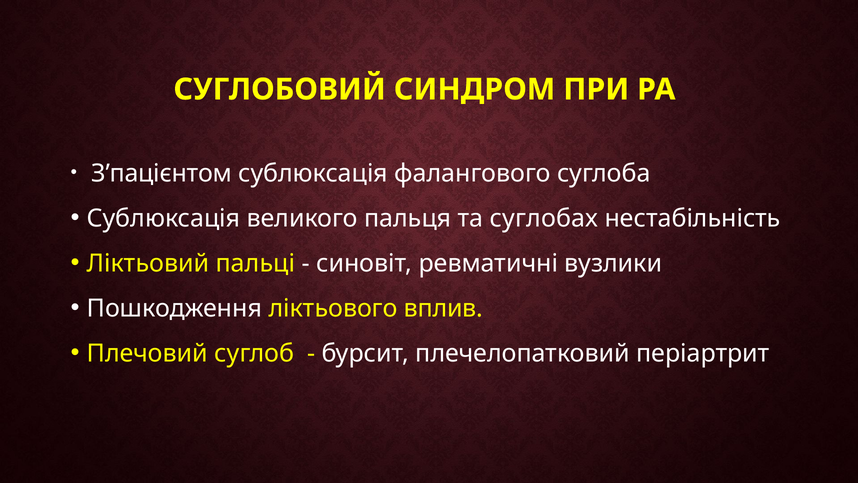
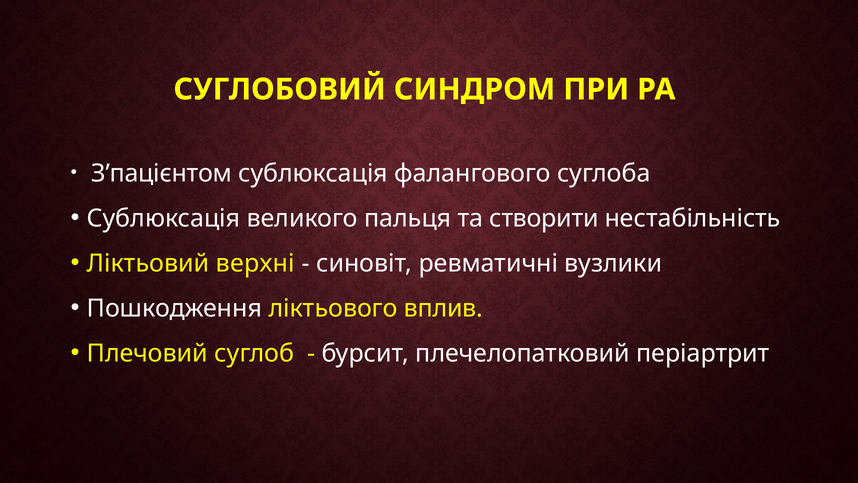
суглобах: суглобах -> створити (544, 218)
пальці: пальці -> верхні (255, 263)
